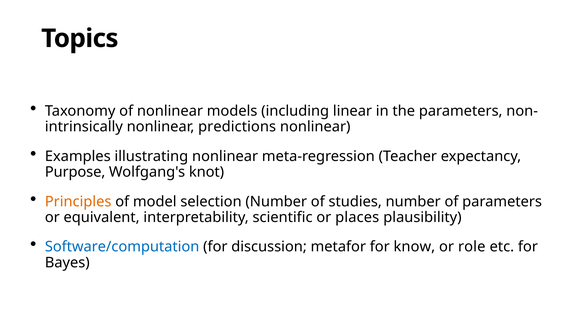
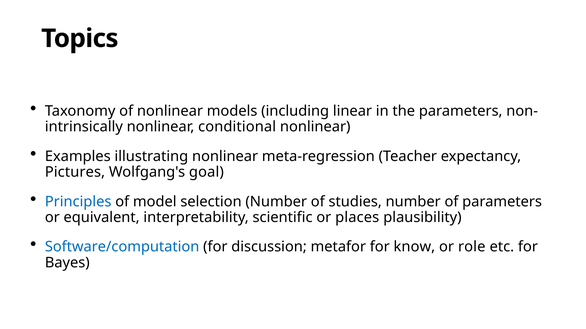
predictions: predictions -> conditional (237, 127)
Purpose: Purpose -> Pictures (75, 172)
knot: knot -> goal (206, 172)
Principles colour: orange -> blue (78, 202)
